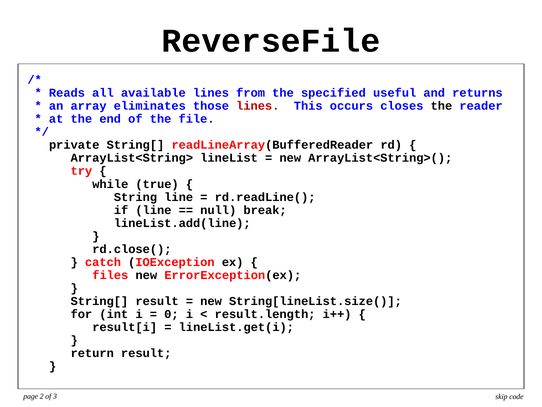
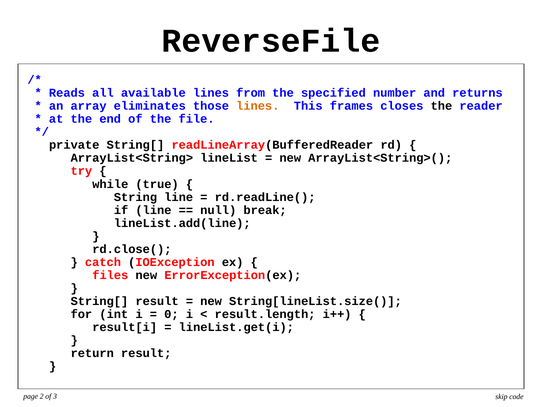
useful: useful -> number (395, 93)
lines colour: red -> orange (258, 106)
occurs: occurs -> frames (351, 106)
